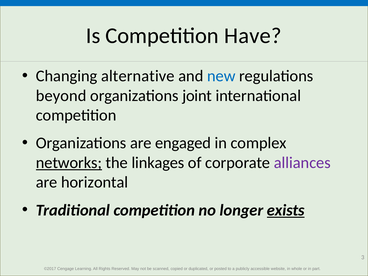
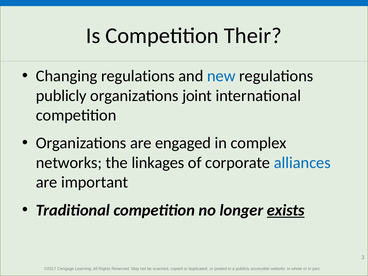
Have: Have -> Their (253, 36)
Changing alternative: alternative -> regulations (138, 76)
beyond: beyond -> publicly (61, 96)
networks underline: present -> none (69, 163)
alliances colour: purple -> blue (302, 163)
horizontal: horizontal -> important (95, 182)
